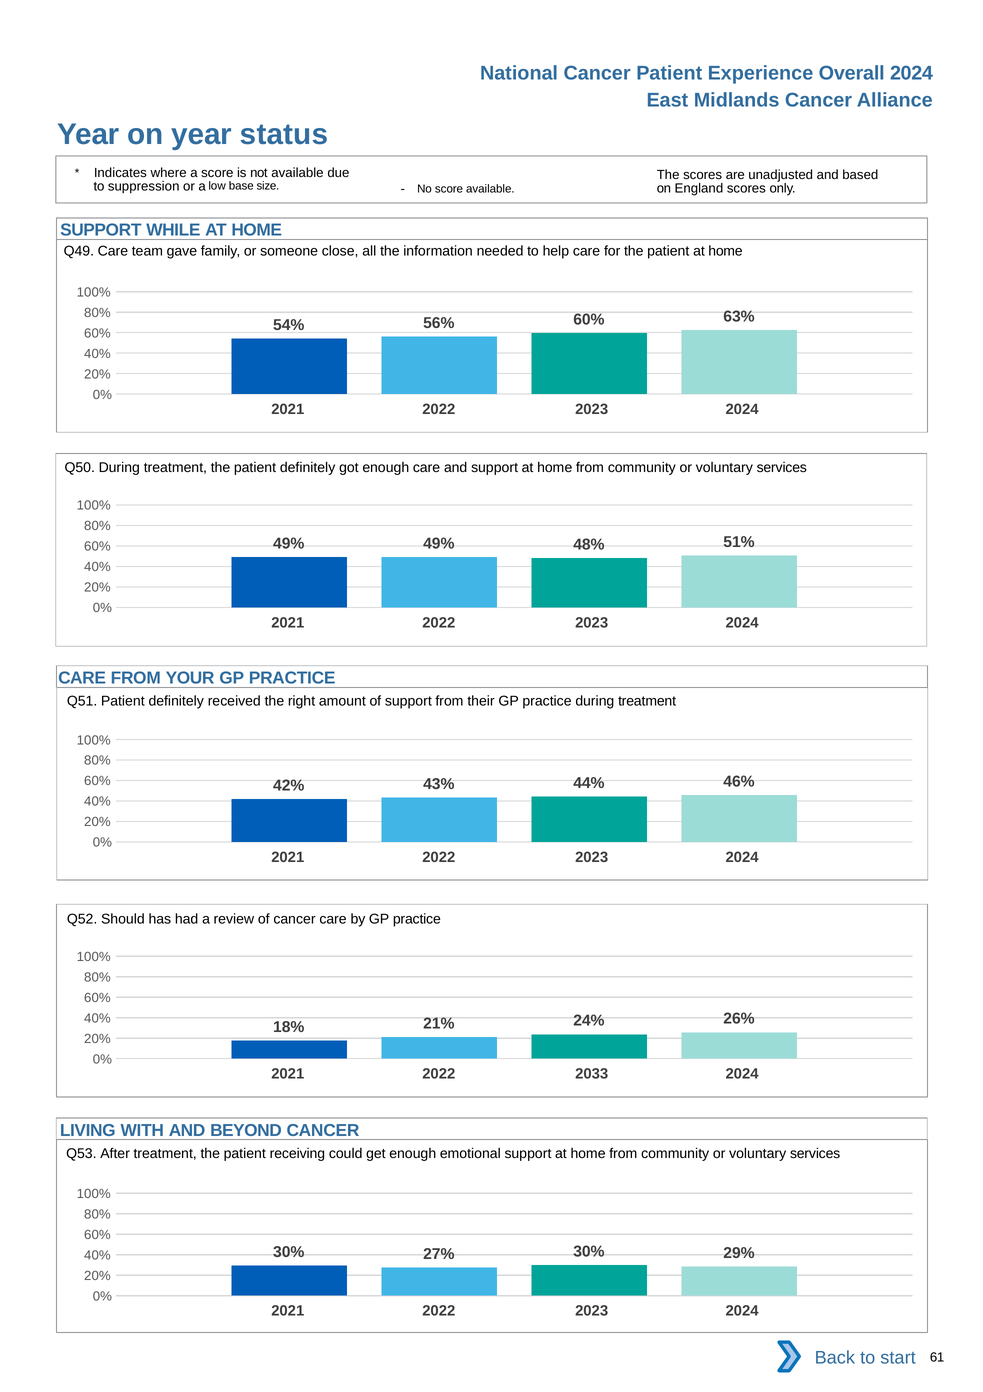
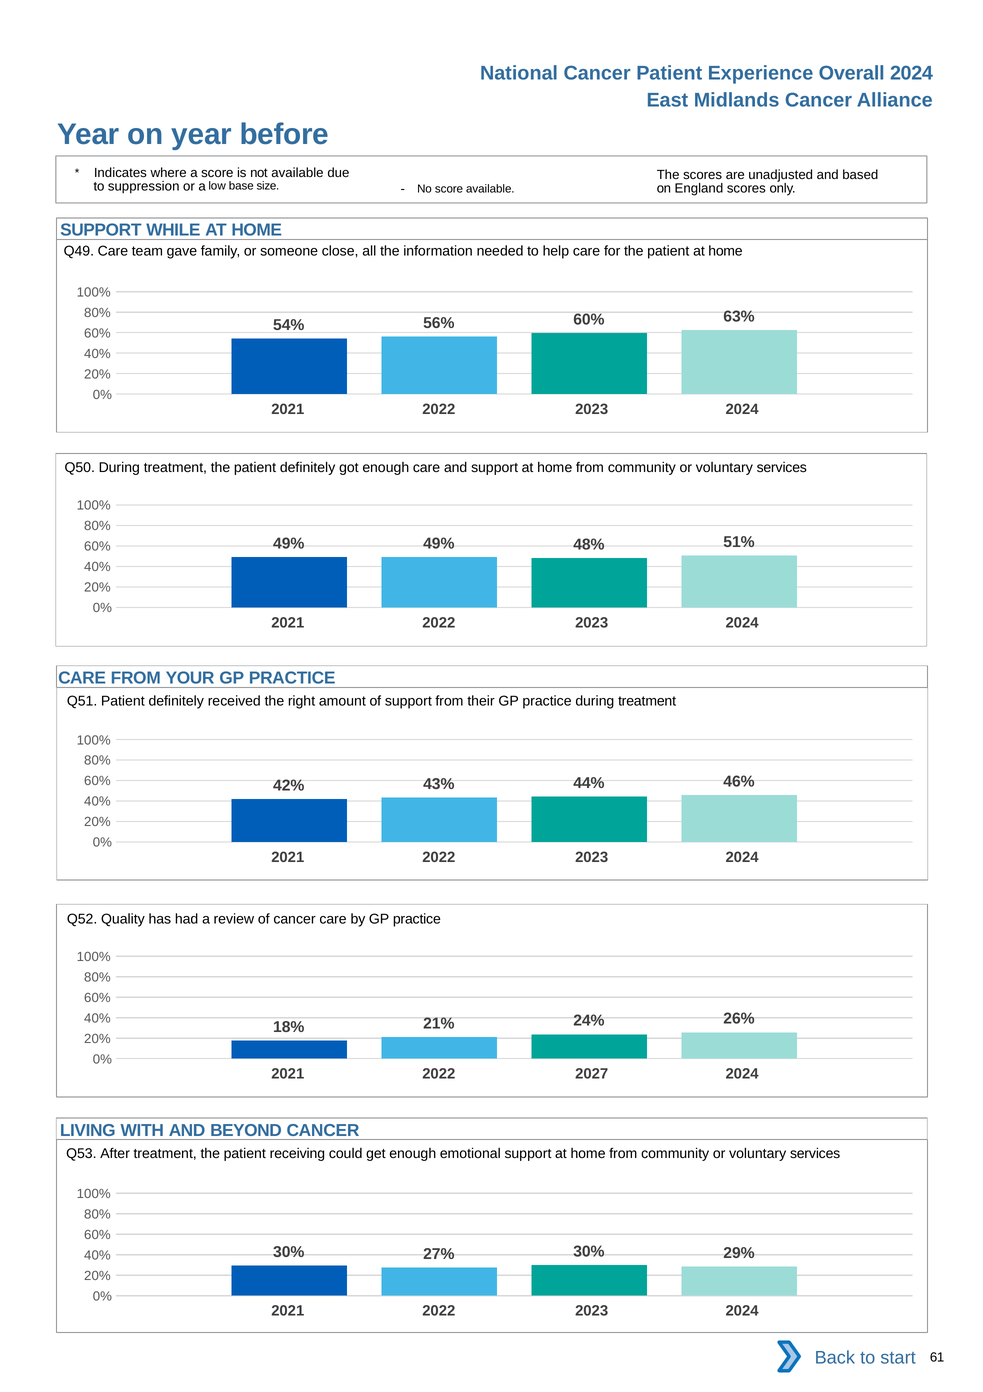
status: status -> before (284, 134)
Should: Should -> Quality (123, 918)
2033: 2033 -> 2027 (592, 1073)
